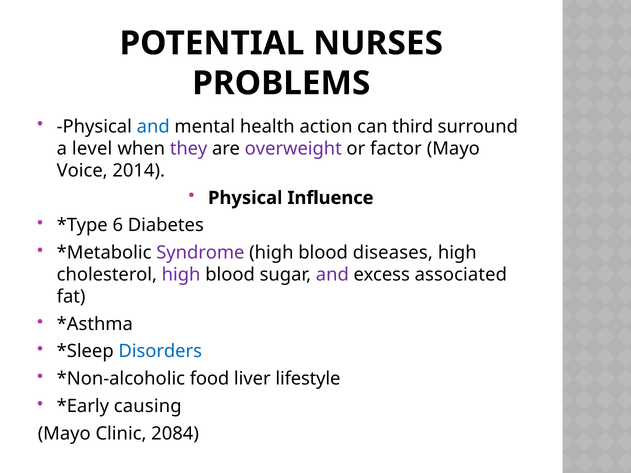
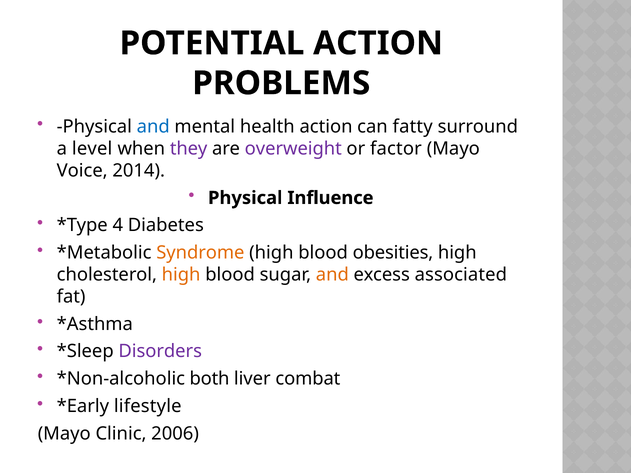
POTENTIAL NURSES: NURSES -> ACTION (378, 43)
third: third -> fatty (413, 127)
6: 6 -> 4 (118, 225)
Syndrome colour: purple -> orange (200, 253)
diseases: diseases -> obesities (393, 253)
high colour: purple -> orange (181, 275)
and colour: purple -> orange (332, 275)
Disorders colour: blue -> purple (160, 352)
food: food -> both (210, 379)
lifestyle: lifestyle -> combat (308, 379)
causing: causing -> lifestyle (148, 406)
2084: 2084 -> 2006 (175, 434)
